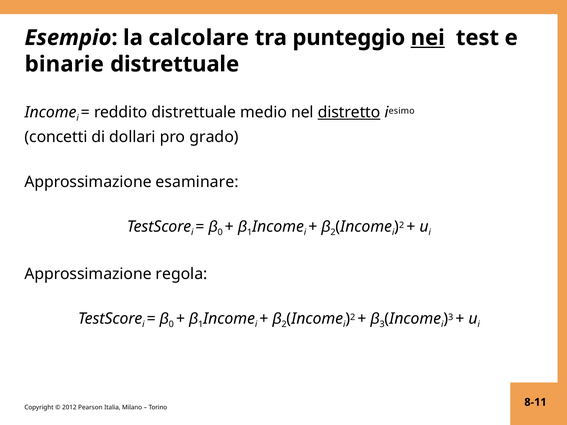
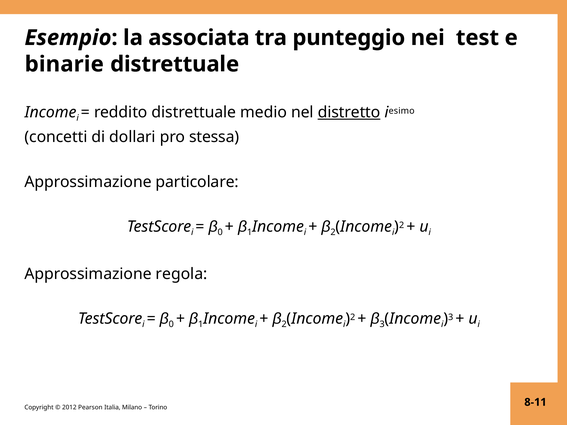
calcolare: calcolare -> associata (199, 38)
nei underline: present -> none (428, 38)
grado: grado -> stessa (214, 137)
esaminare: esaminare -> particolare (197, 182)
